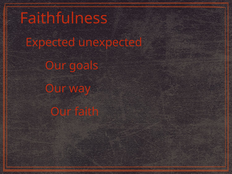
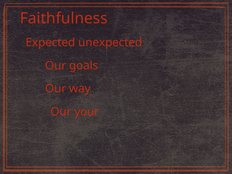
faith: faith -> your (87, 112)
